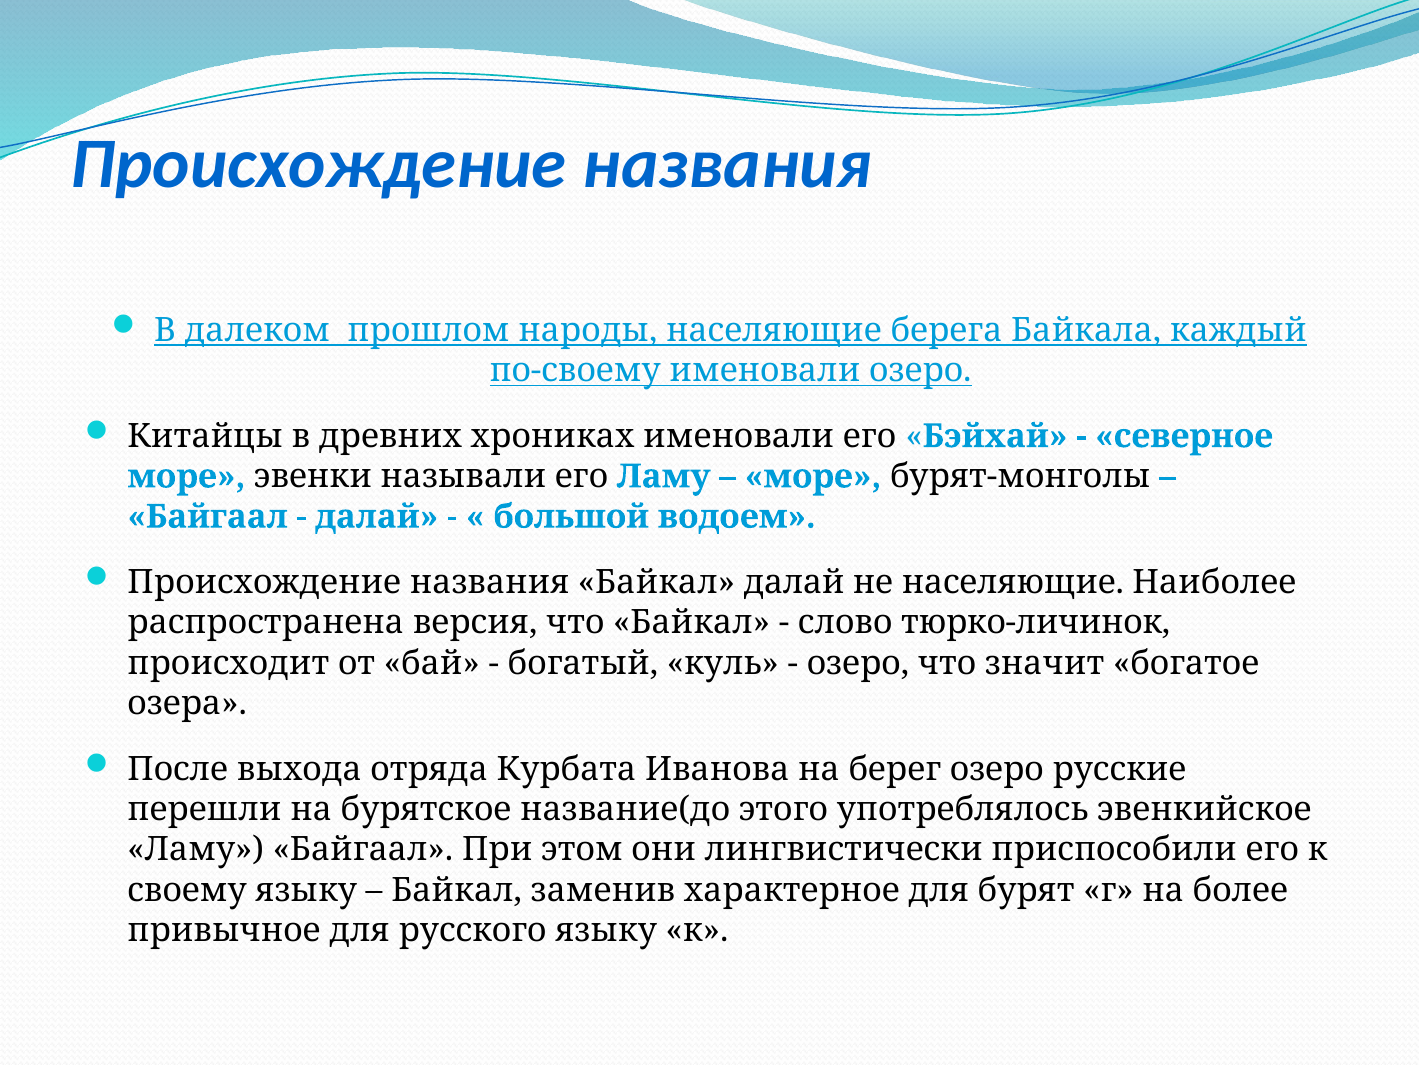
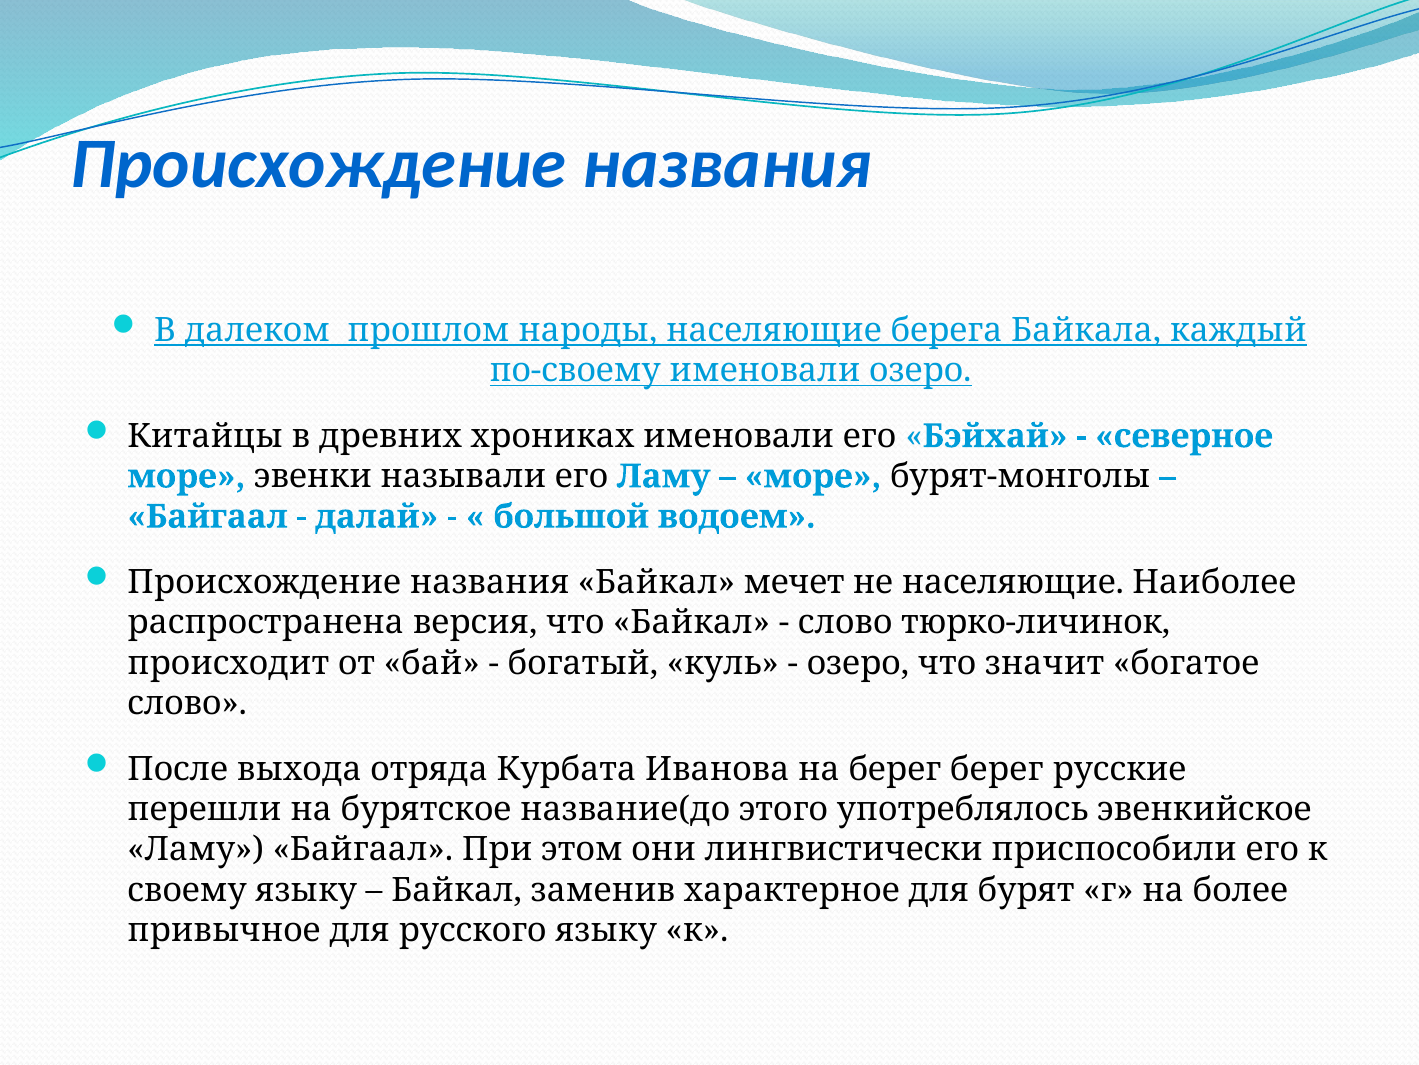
Байкал далай: далай -> мечет (794, 582)
озера: озера -> слово (187, 703)
берег озеро: озеро -> берег (997, 769)
